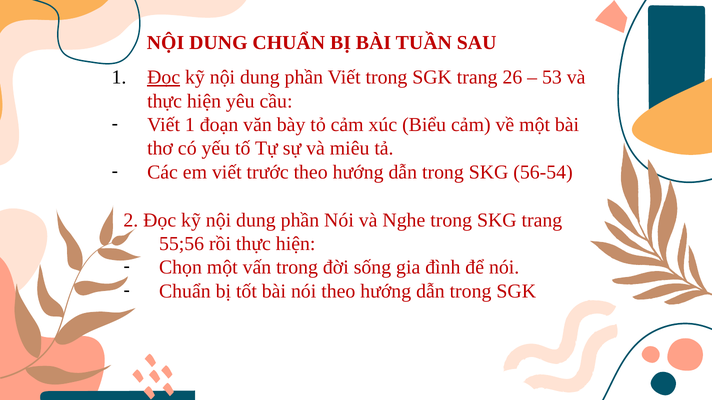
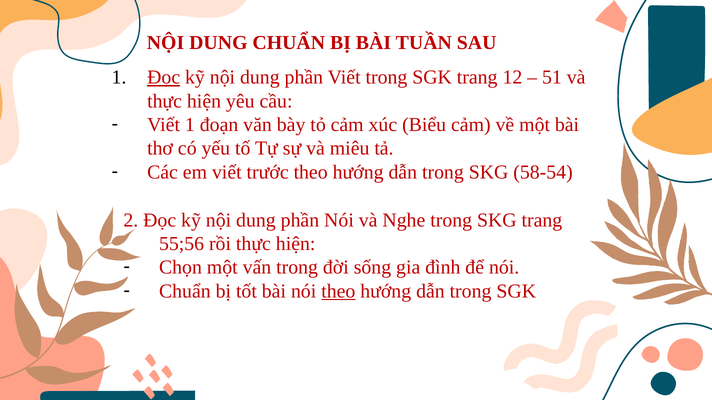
26: 26 -> 12 (512, 77)
53: 53 -> 51 (552, 77)
56-54: 56-54 -> 58-54 (543, 172)
theo underline: none -> present (338, 292)
